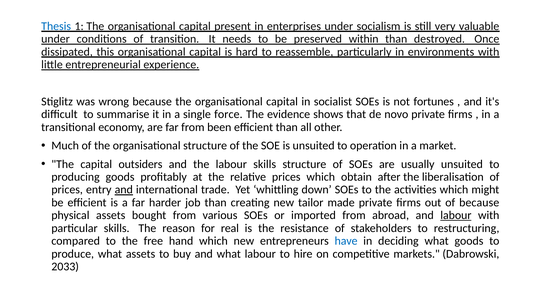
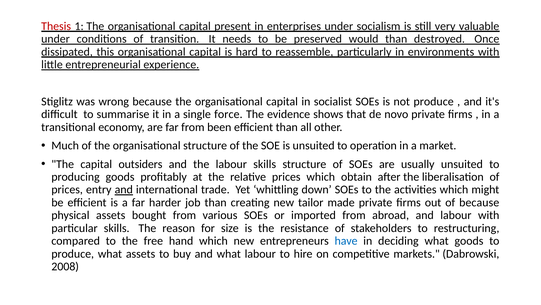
Thesis colour: blue -> red (56, 26)
within: within -> would (364, 39)
not fortunes: fortunes -> produce (434, 101)
labour underline: present -> none (456, 215)
real: real -> size (230, 228)
2033: 2033 -> 2008 (65, 266)
